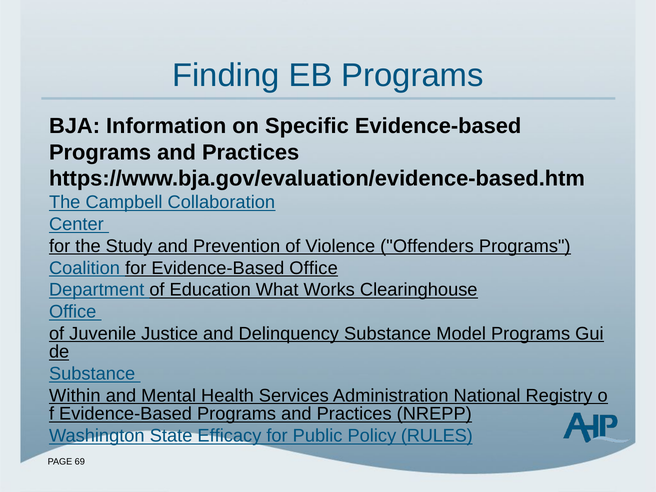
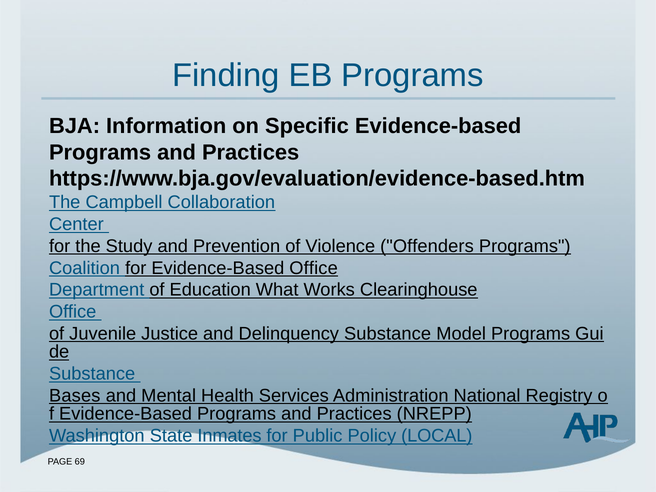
Within: Within -> Bases (75, 396)
Efficacy: Efficacy -> Inmates (230, 436)
RULES: RULES -> LOCAL (437, 436)
